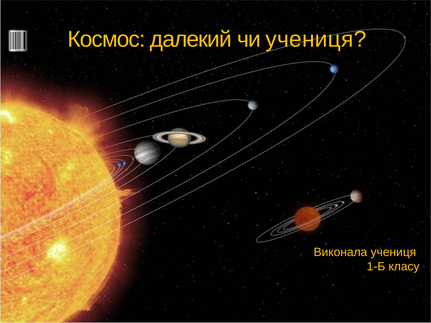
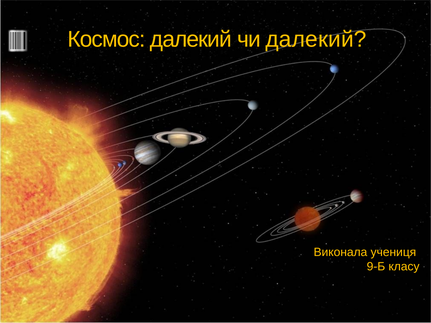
чи учениця: учениця -> далекий (316, 39)
1-Б: 1-Б -> 9-Б (376, 267)
